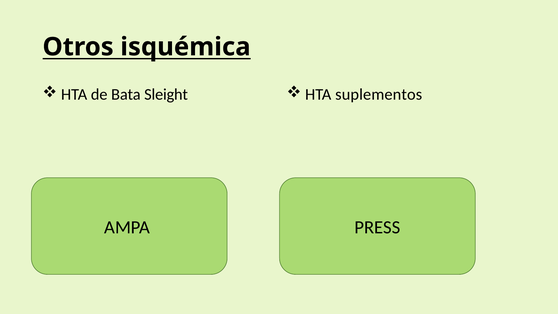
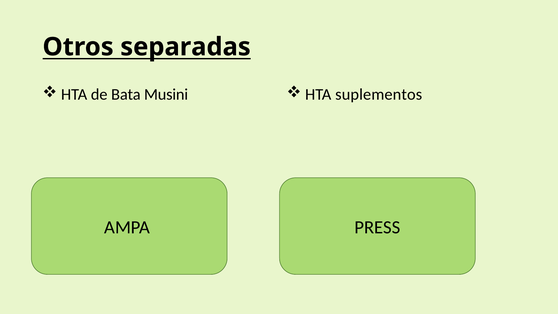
isquémica: isquémica -> separadas (186, 47)
Sleight: Sleight -> Musini (166, 94)
